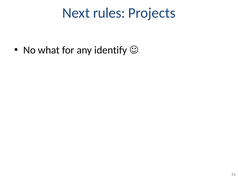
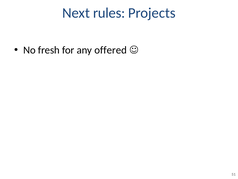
what: what -> fresh (49, 50)
identify: identify -> offered (111, 50)
